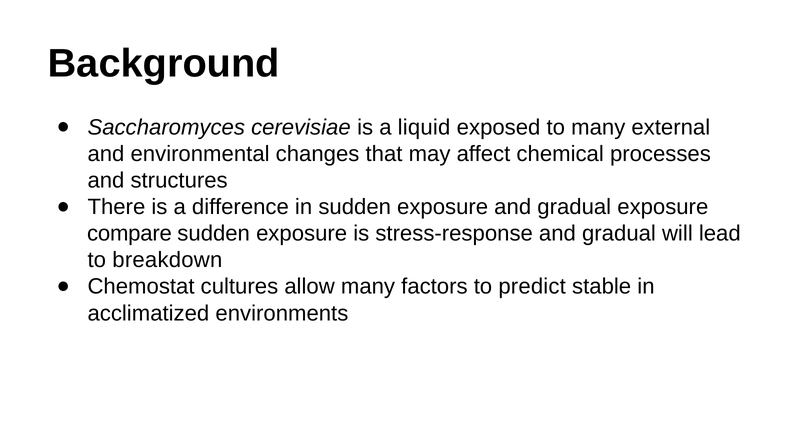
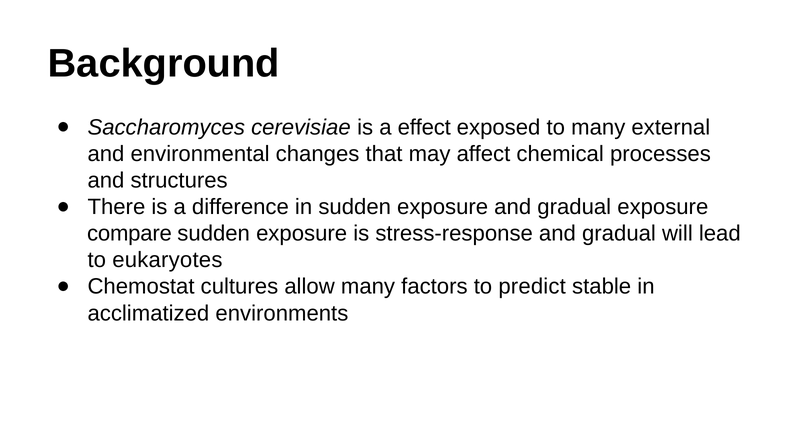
liquid: liquid -> effect (424, 127)
breakdown: breakdown -> eukaryotes (167, 260)
